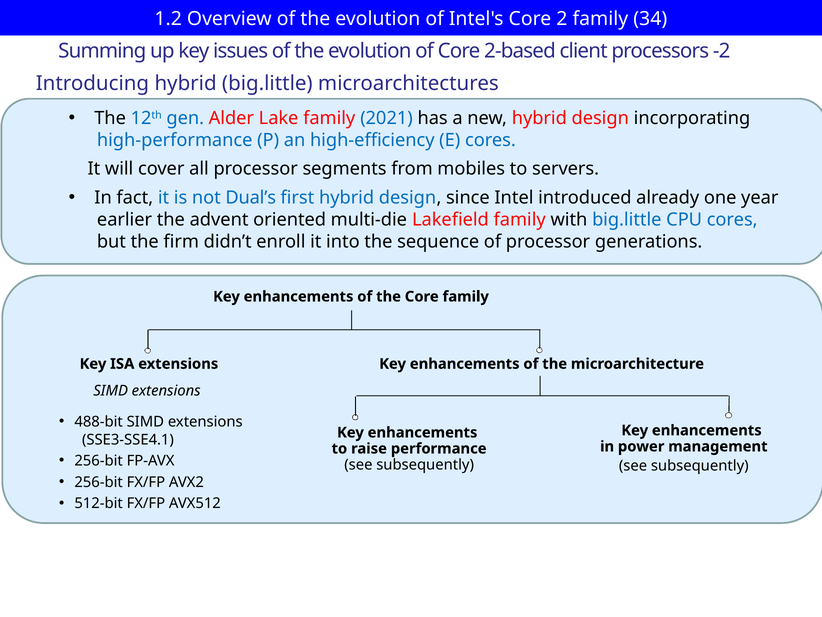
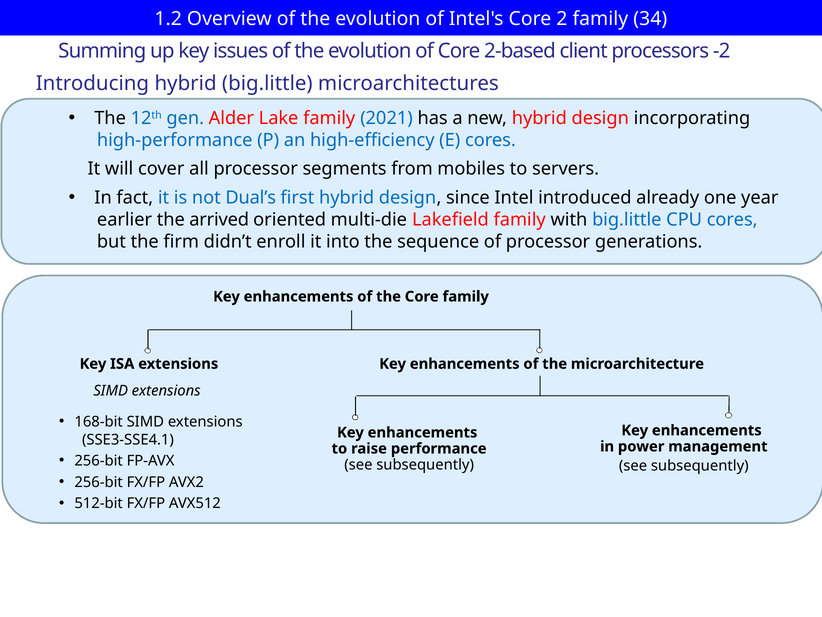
advent: advent -> arrived (219, 220)
488-bit: 488-bit -> 168-bit (99, 421)
